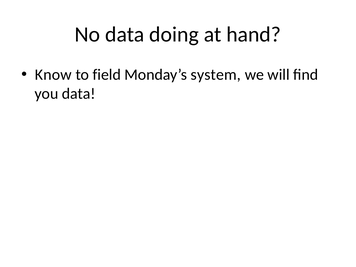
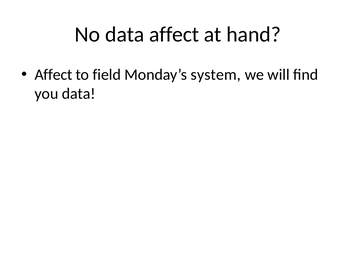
data doing: doing -> affect (174, 34)
Know: Know -> Affect (53, 75)
